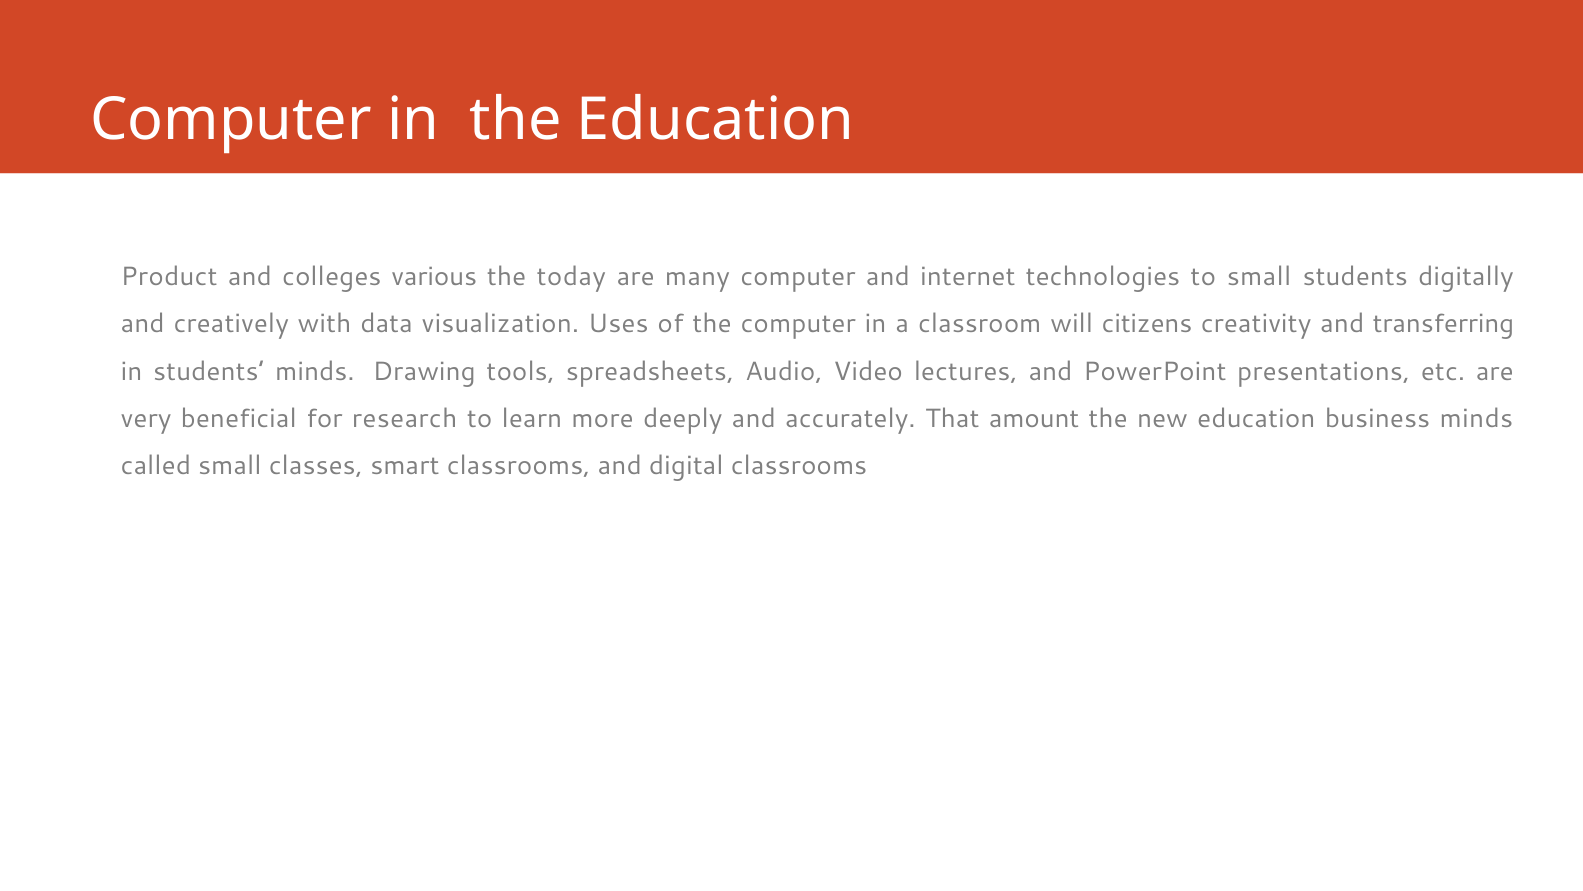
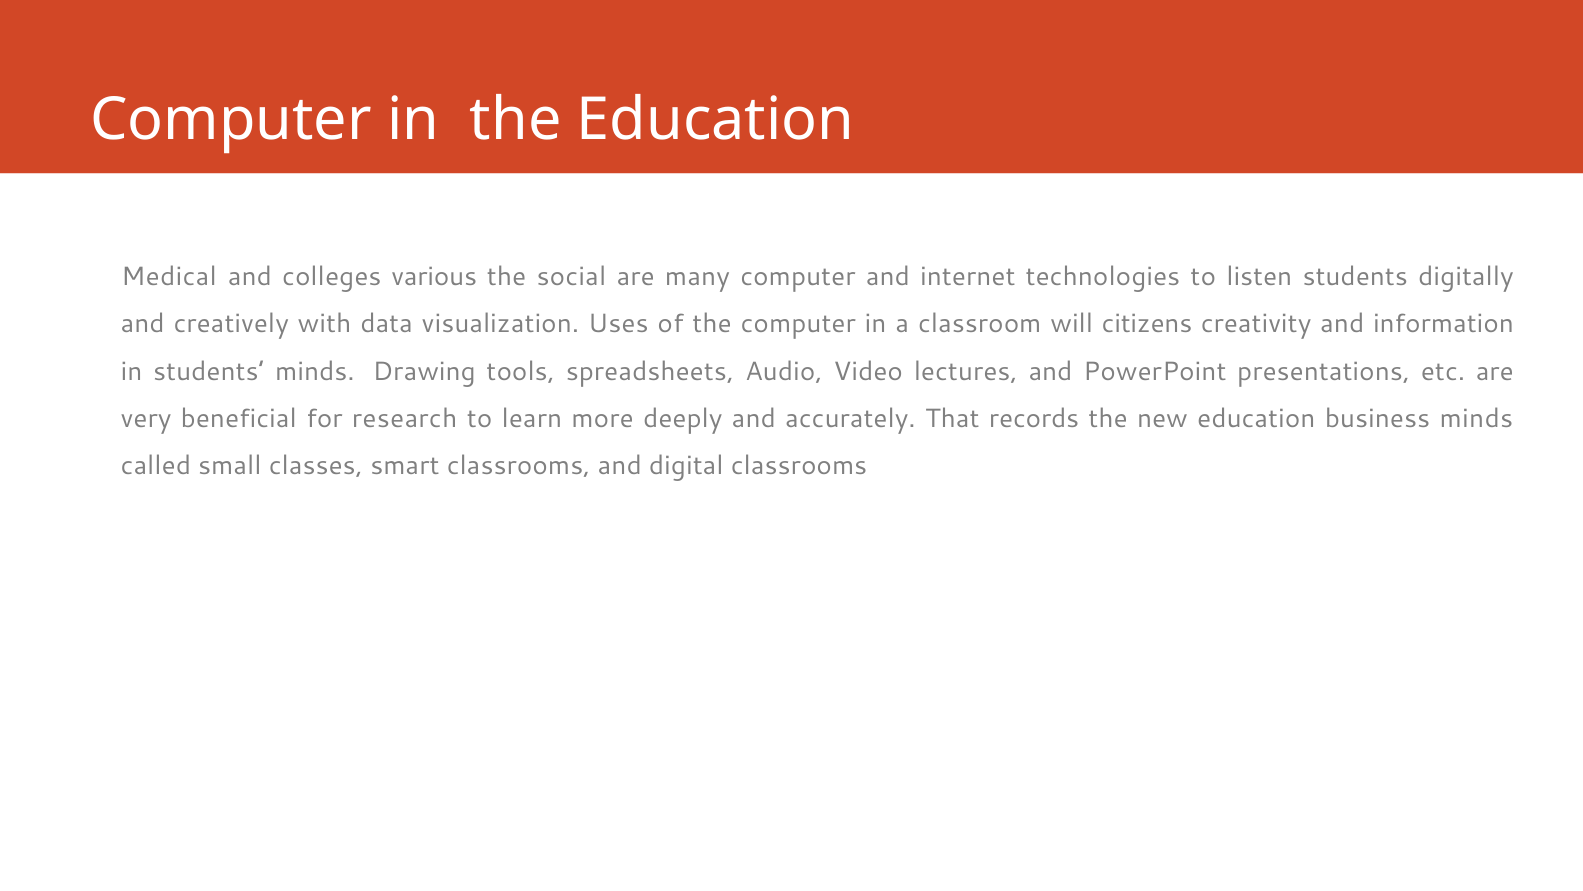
Product: Product -> Medical (169, 276)
today: today -> social (571, 276)
to small: small -> listen (1259, 276)
transferring: transferring -> information (1443, 324)
amount: amount -> records (1034, 419)
